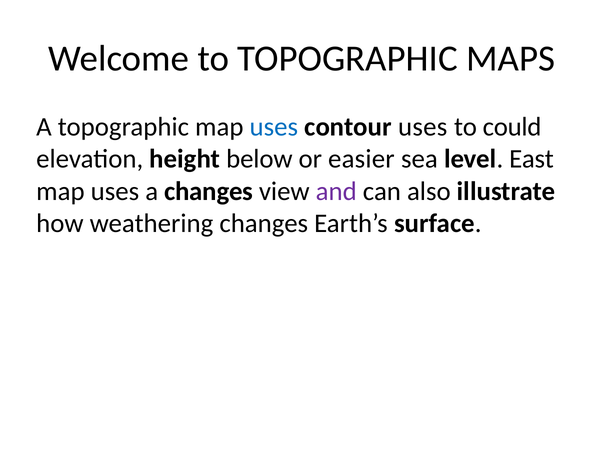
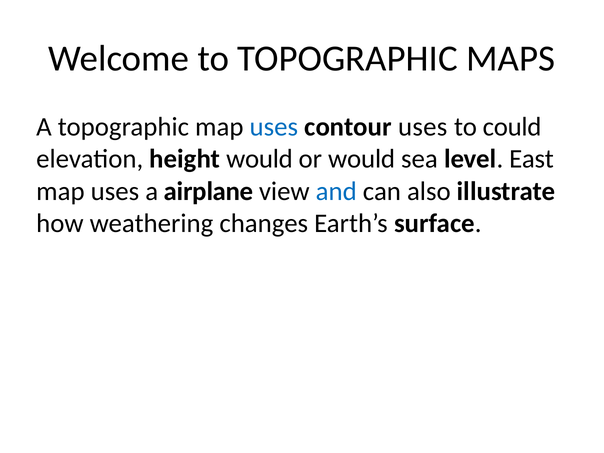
height below: below -> would (259, 159)
or easier: easier -> would (362, 159)
a changes: changes -> airplane (209, 191)
and colour: purple -> blue (336, 191)
